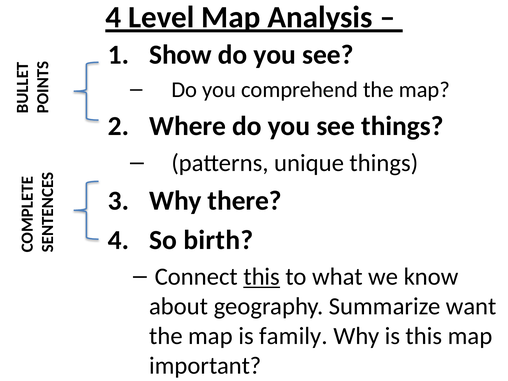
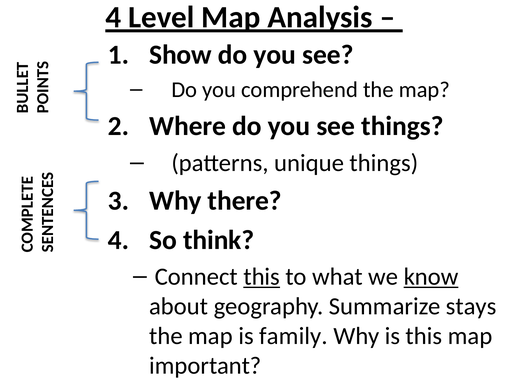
birth: birth -> think (219, 240)
know underline: none -> present (431, 277)
want: want -> stays (471, 306)
